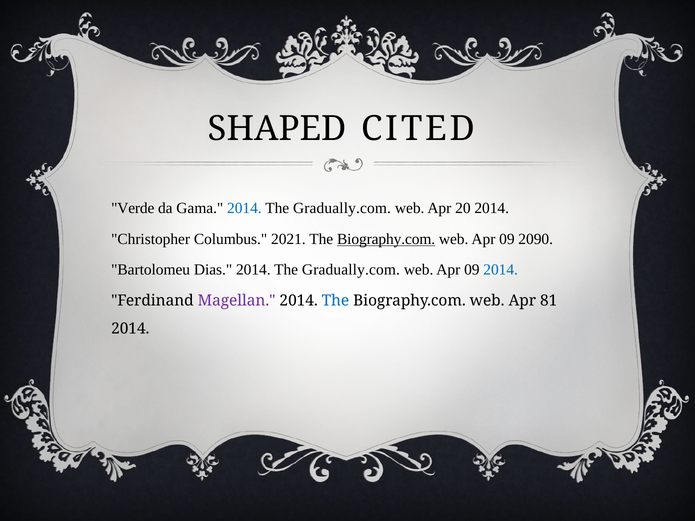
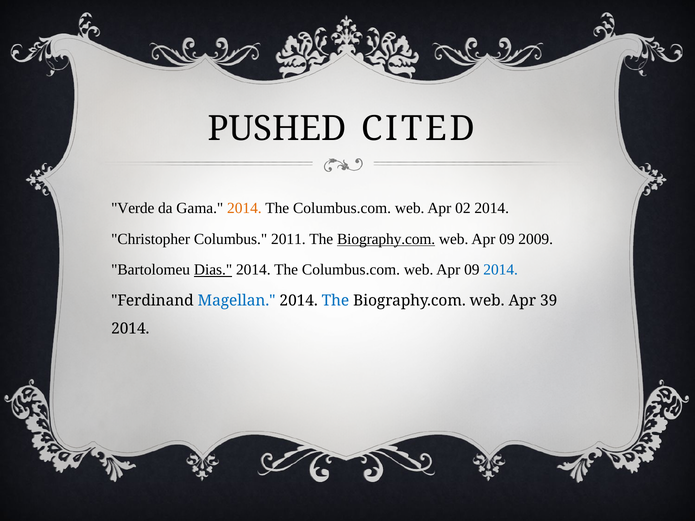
SHAPED: SHAPED -> PUSHED (277, 129)
2014 colour: blue -> orange (244, 208)
Gradually.com: Gradually.com -> Columbus.com (342, 208)
20: 20 -> 02 (463, 208)
2021: 2021 -> 2011 (288, 239)
2090: 2090 -> 2009 (536, 239)
Dias underline: none -> present (213, 270)
Gradually.com: Gradually.com -> Columbus.com (351, 270)
Magellan colour: purple -> blue (237, 301)
81: 81 -> 39 (549, 301)
